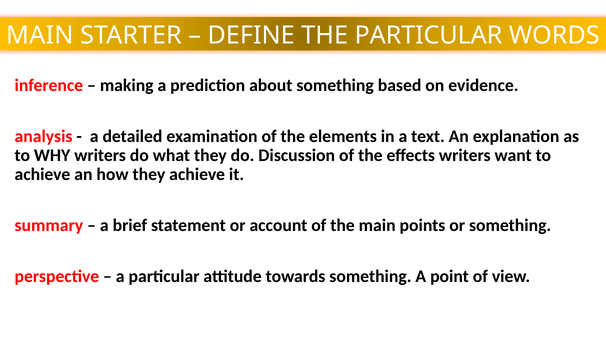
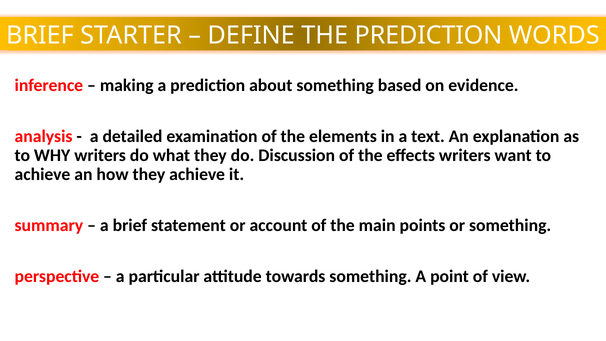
MAIN: MAIN -> BRIEF (40, 35)
THE PARTICULAR: PARTICULAR -> PREDICTION (429, 35)
